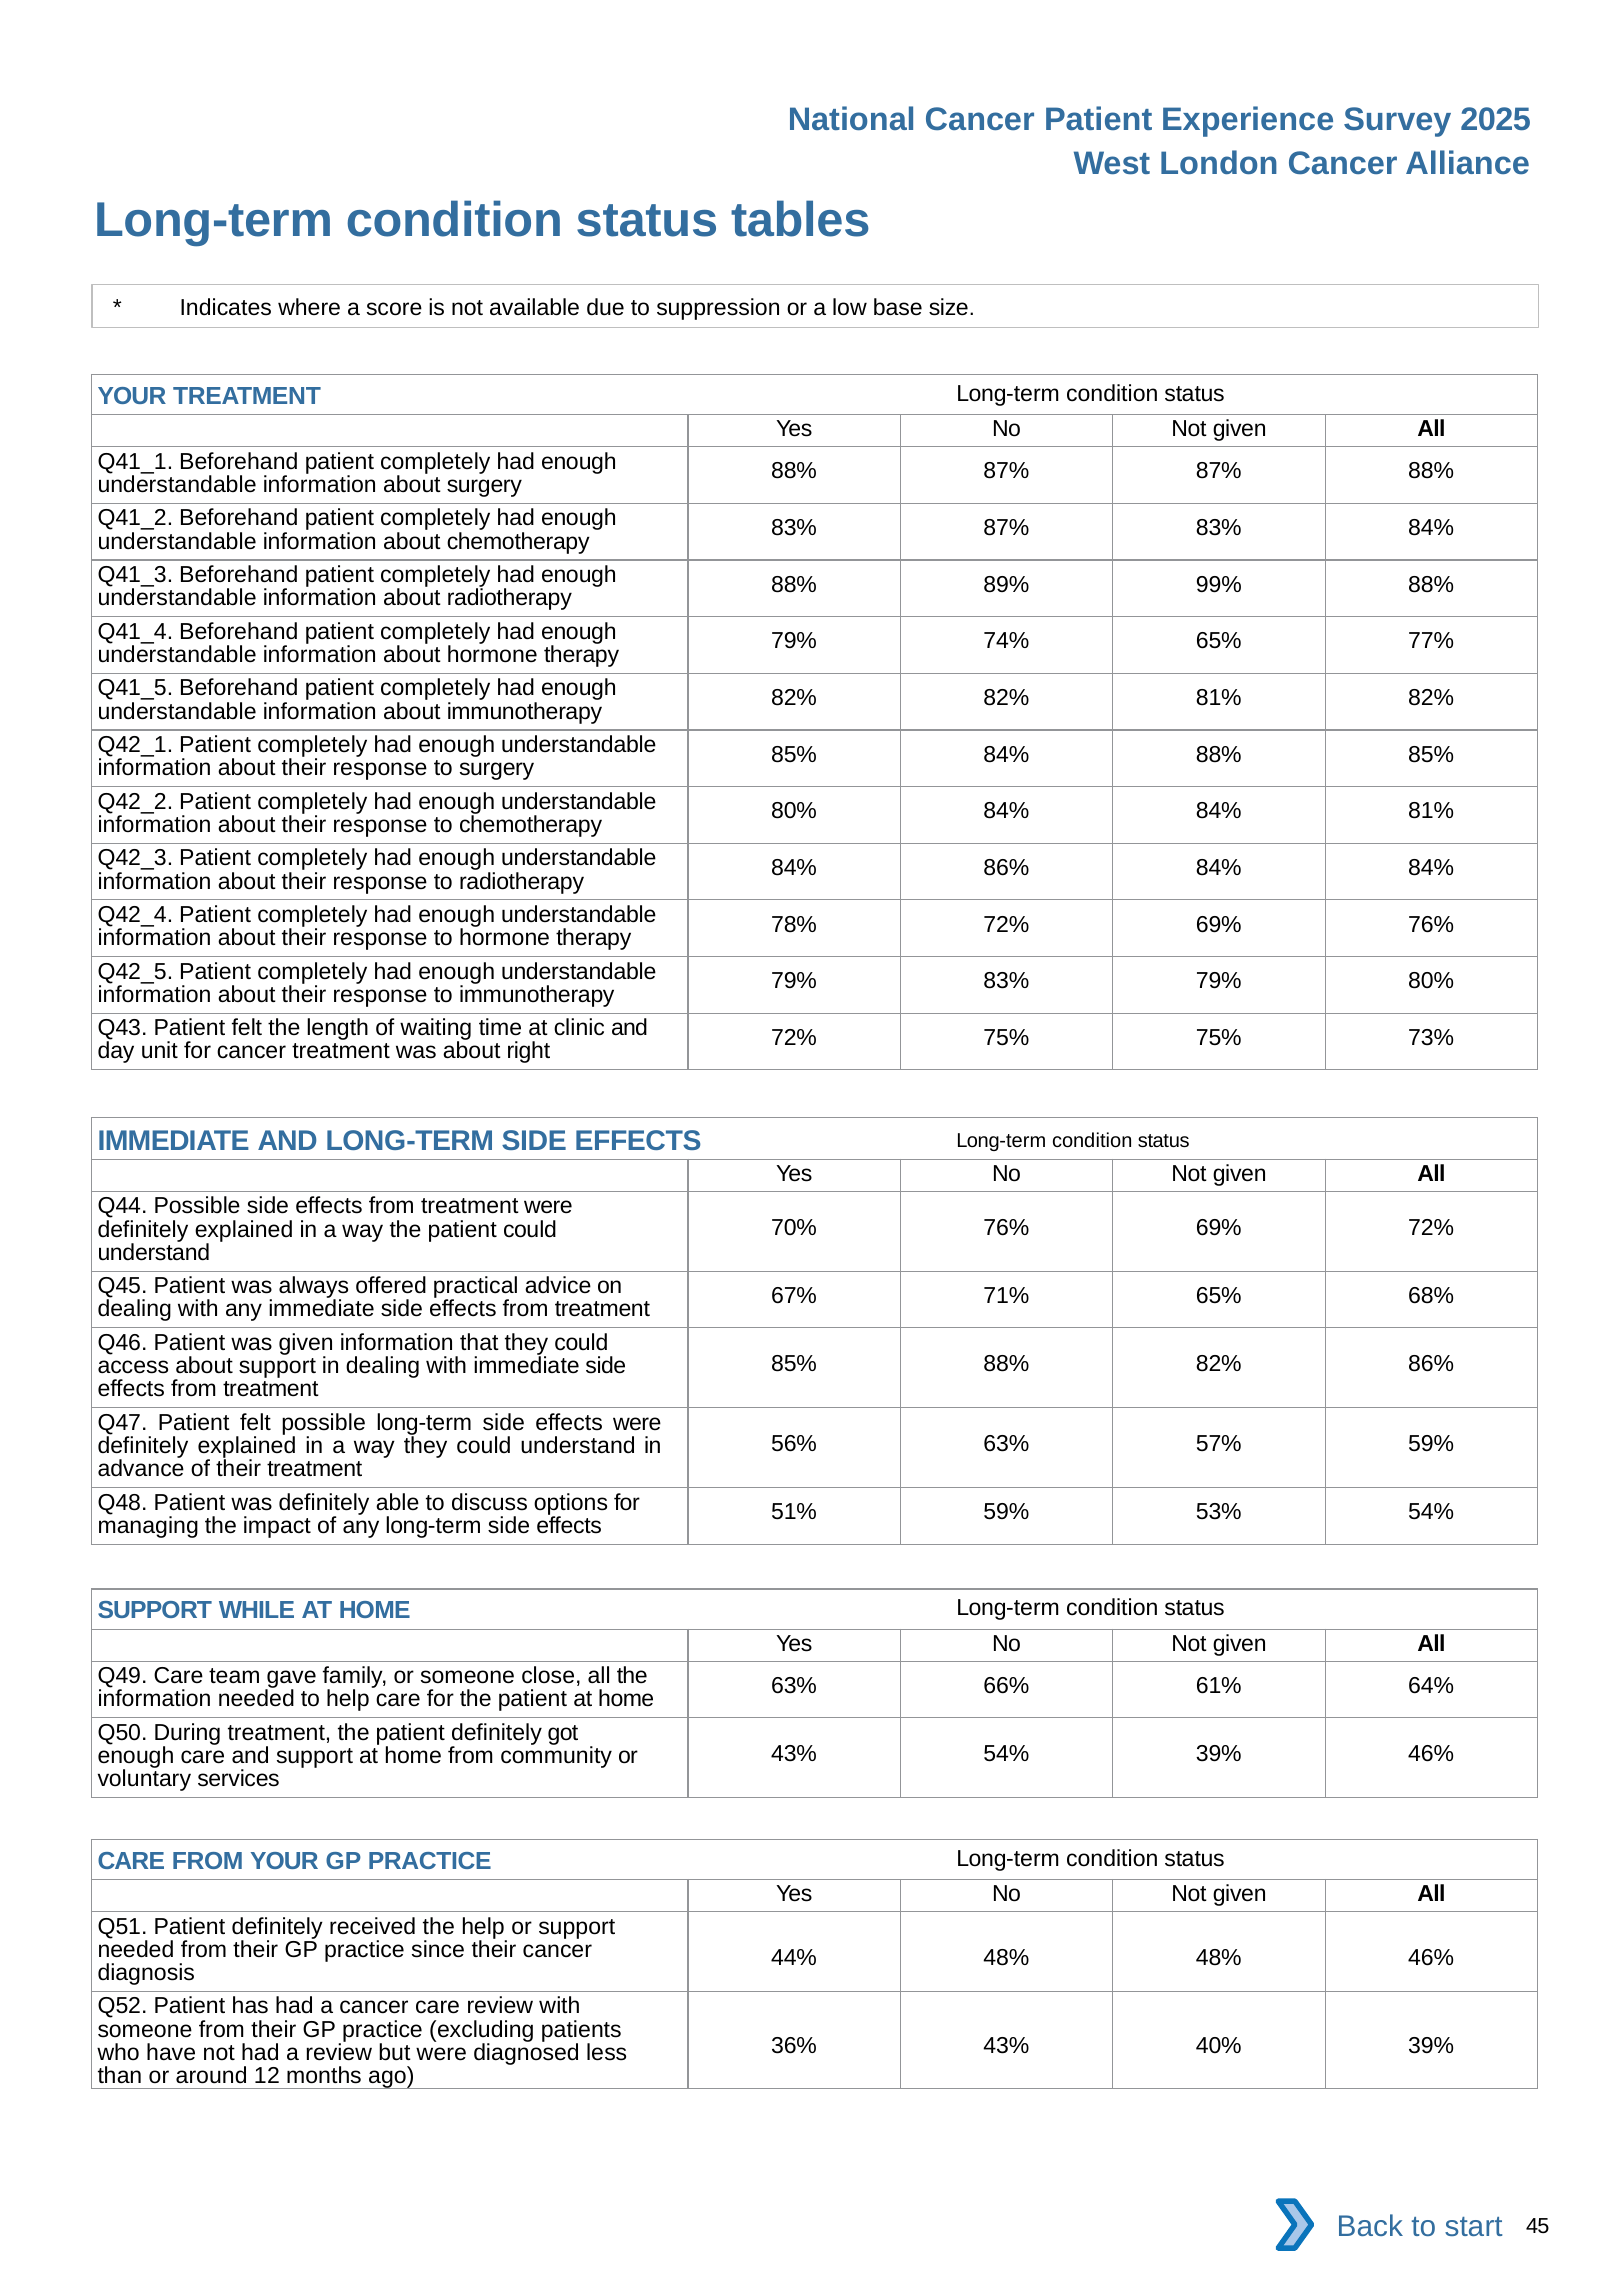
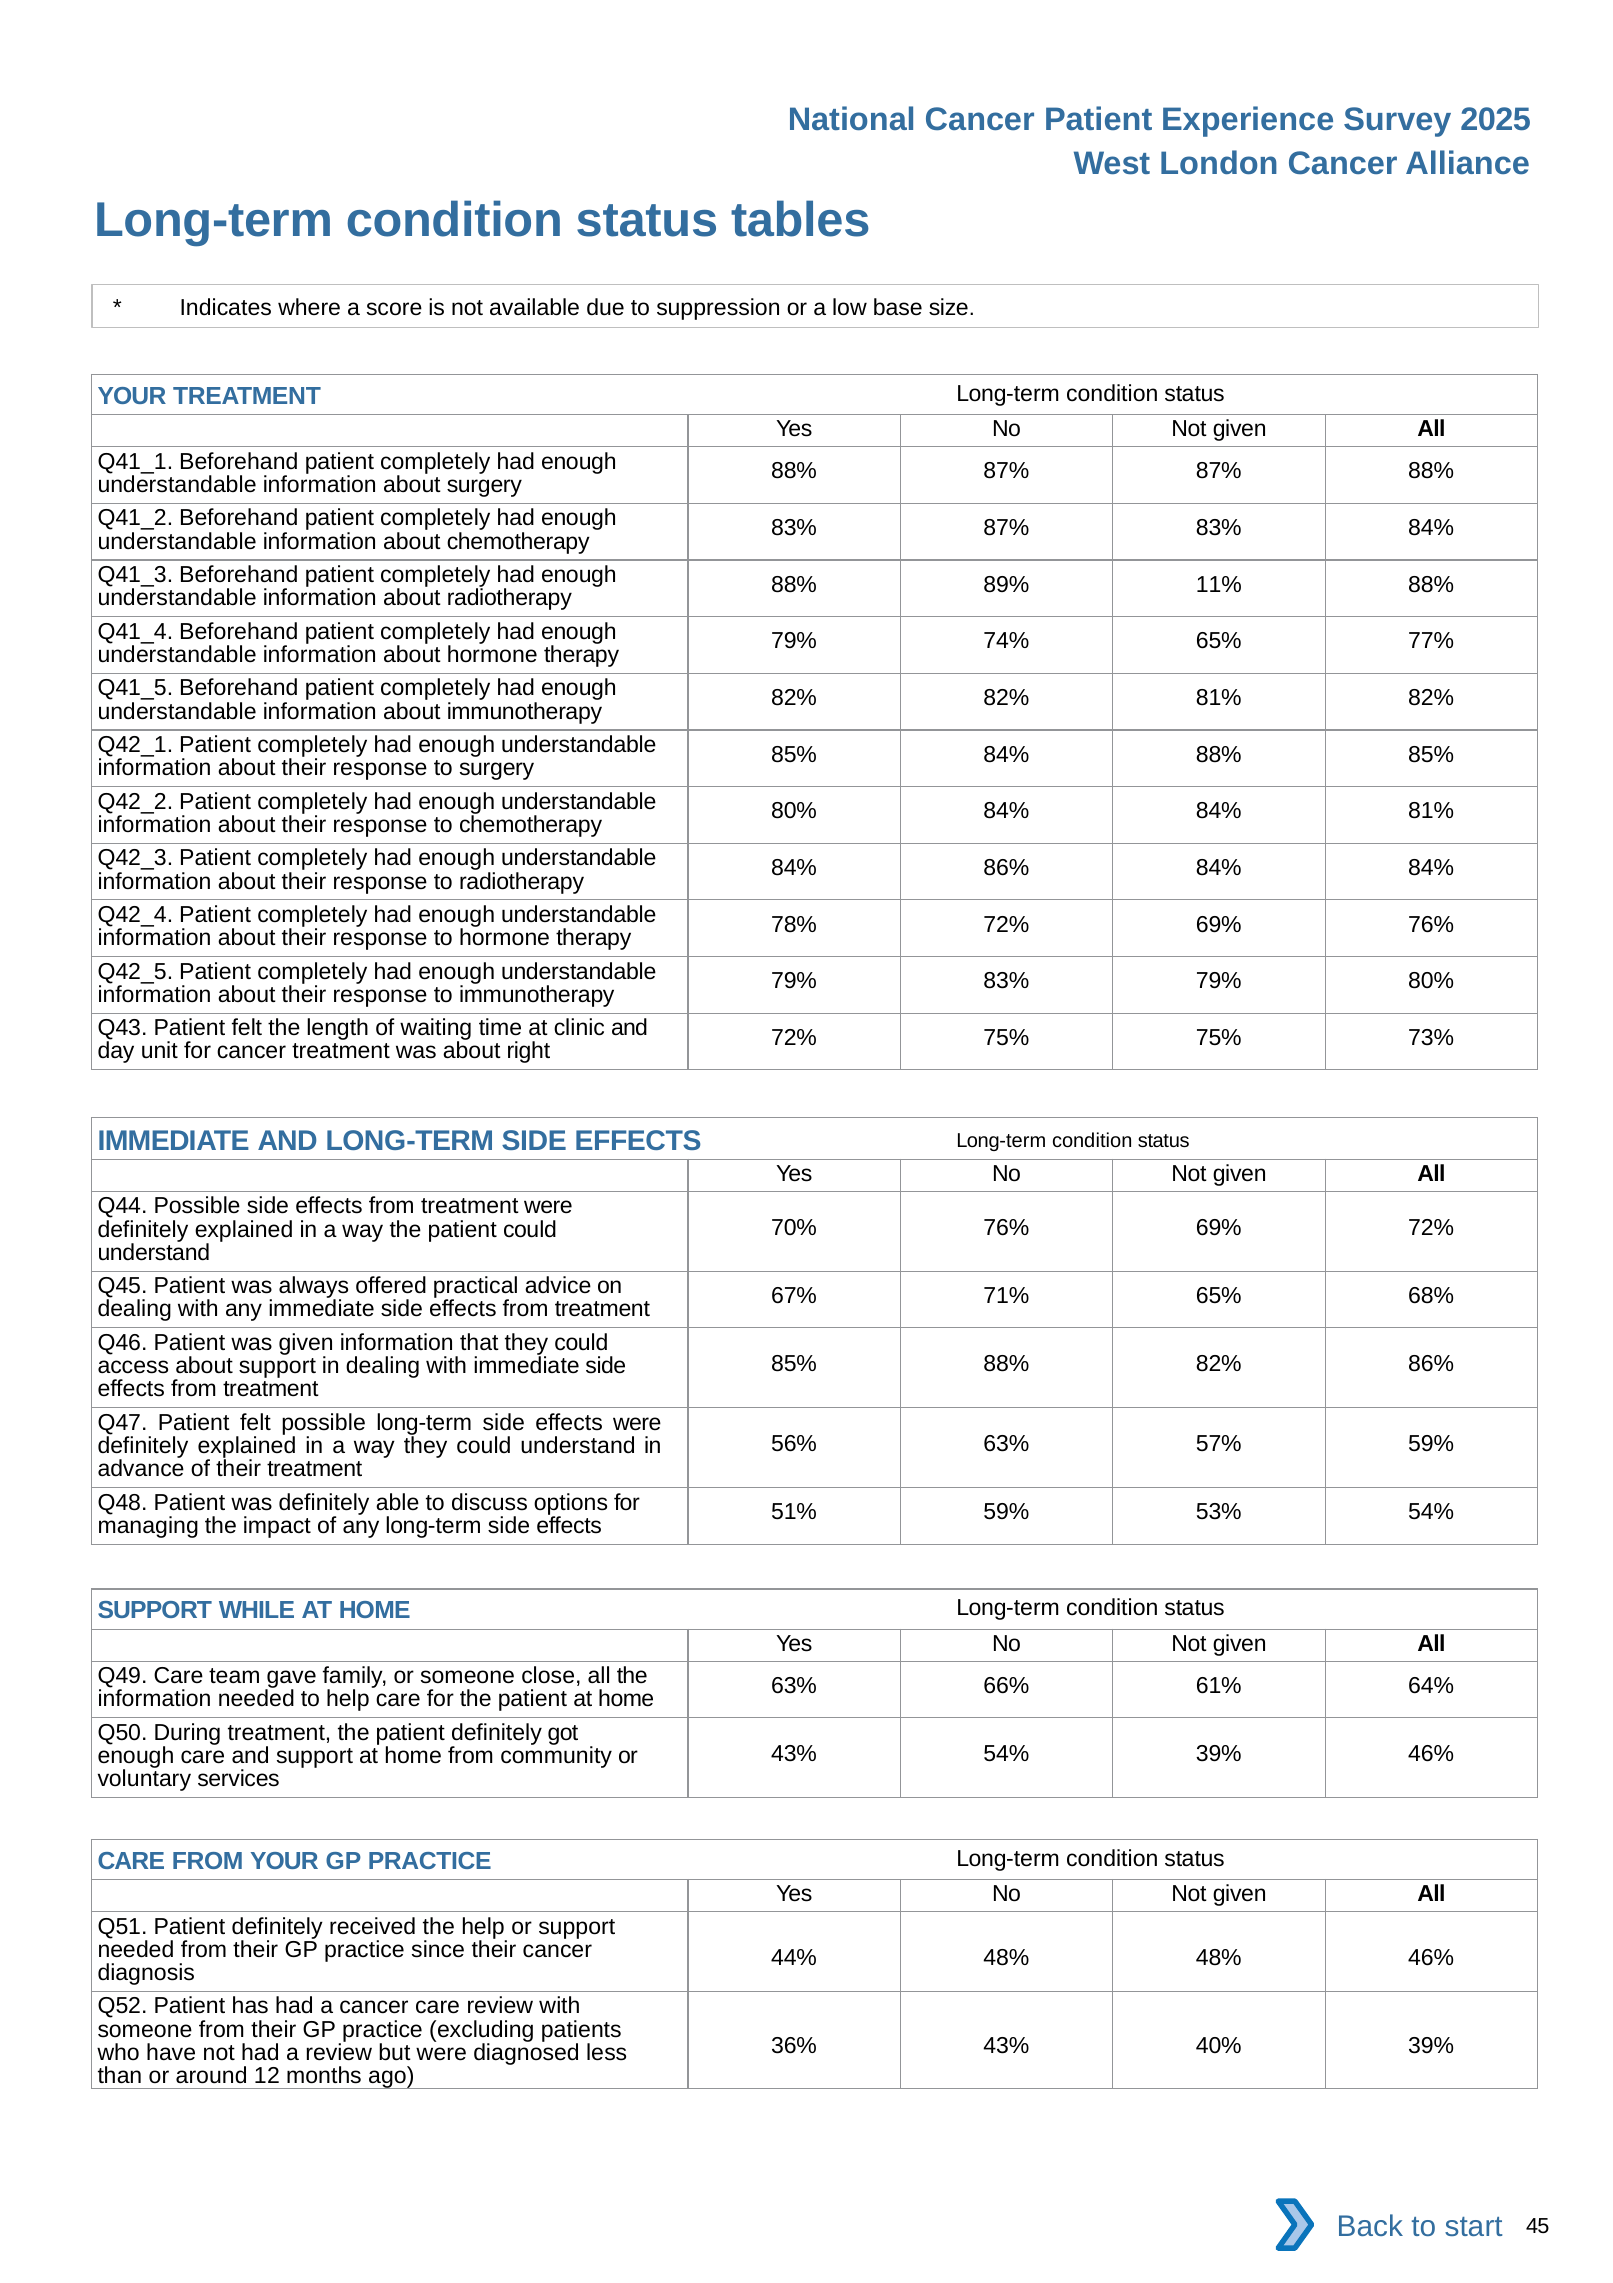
99%: 99% -> 11% (1219, 585)
